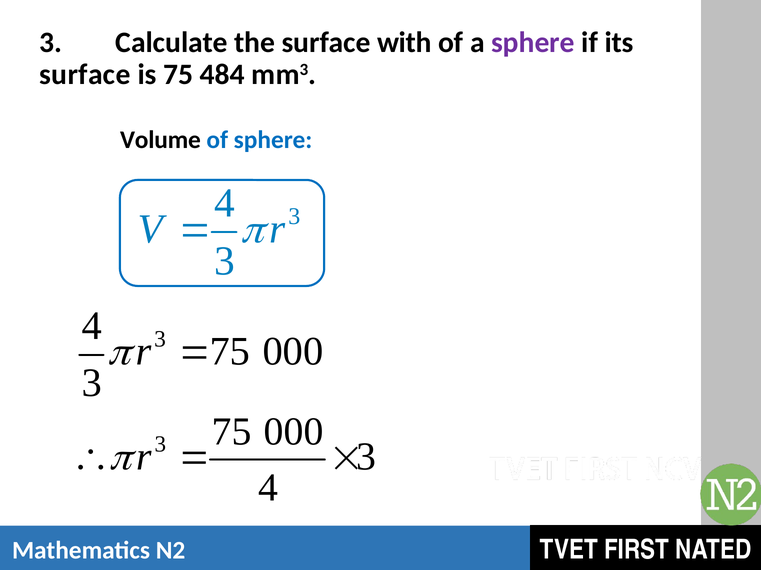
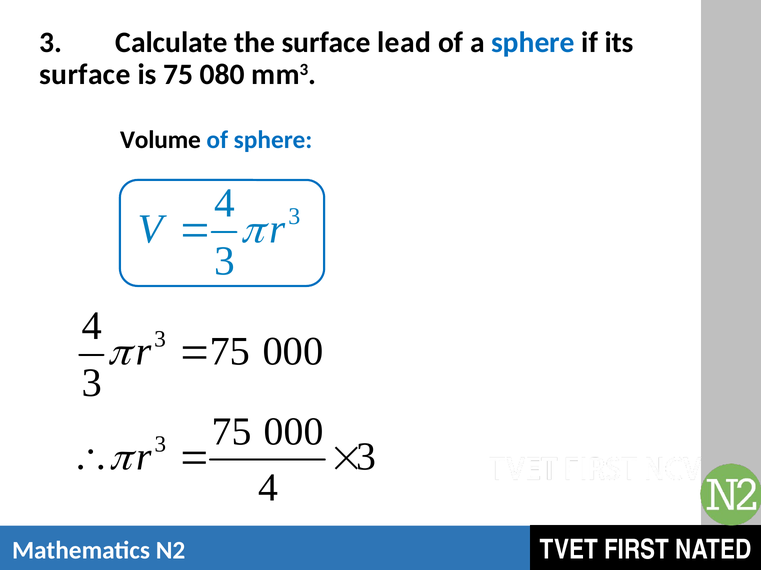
with: with -> lead (404, 42)
sphere colour: purple -> blue (533, 42)
484: 484 -> 080 (222, 74)
